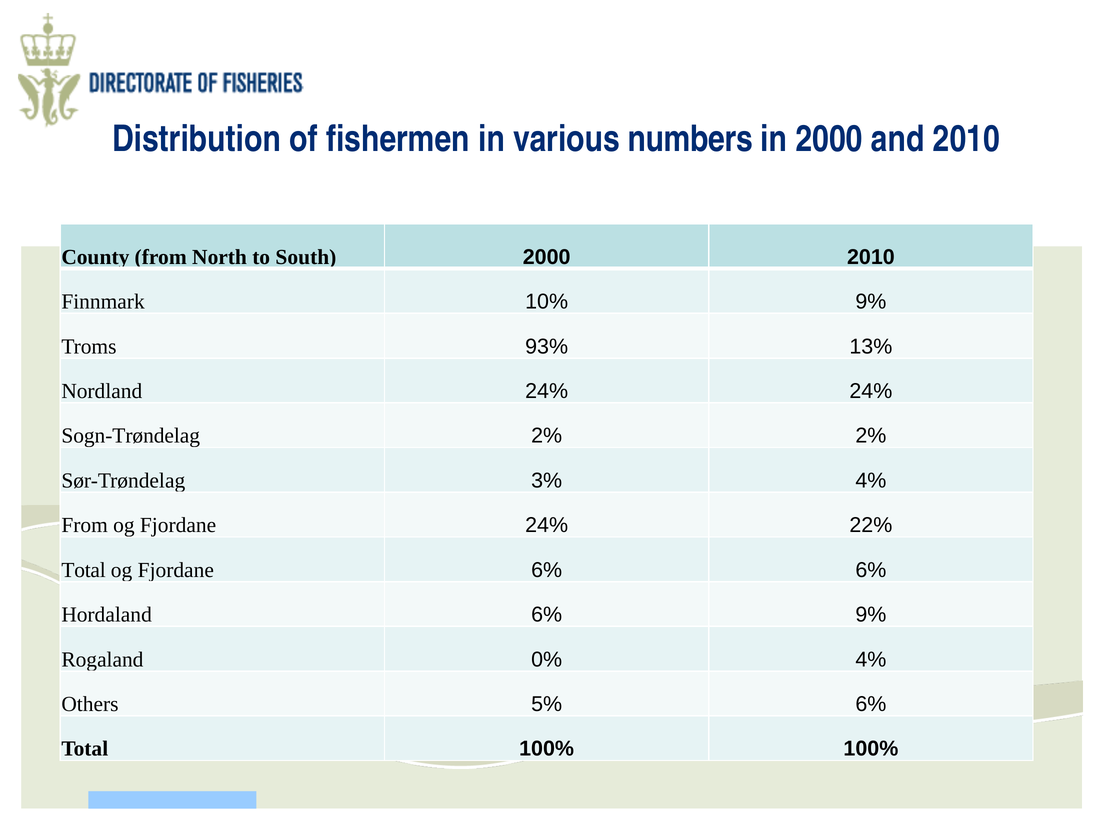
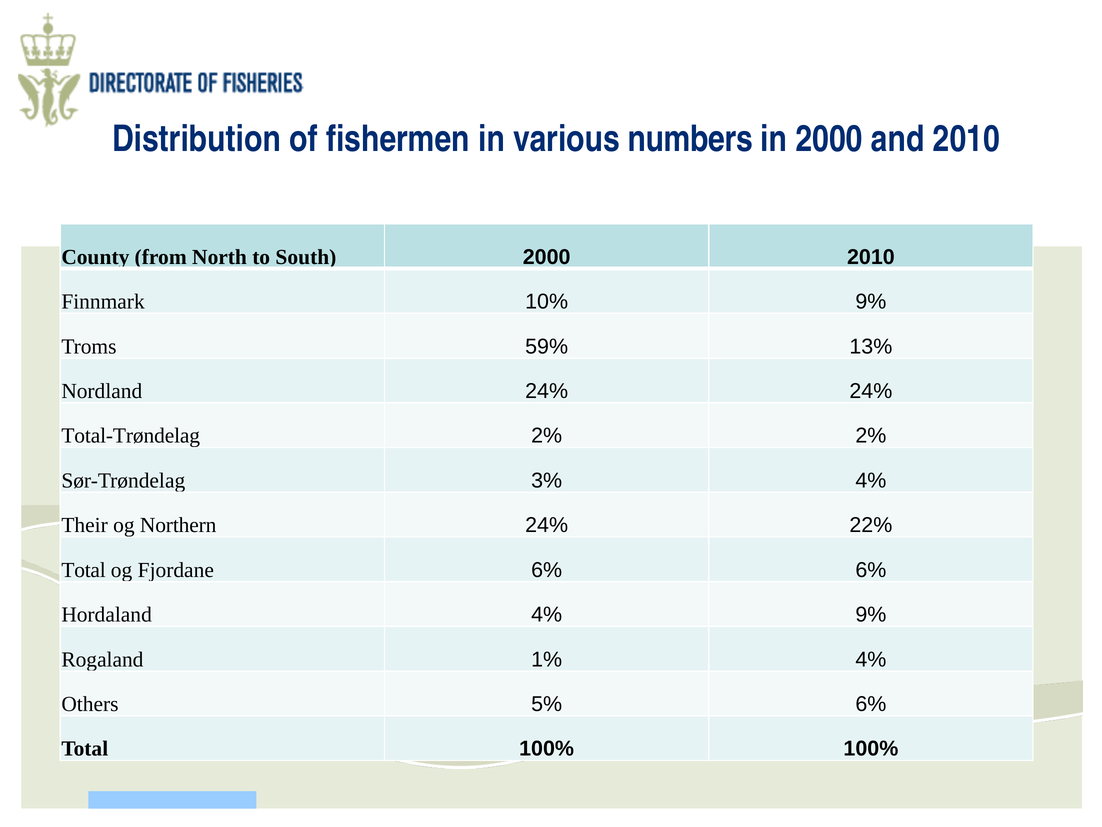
93%: 93% -> 59% (547, 346)
Sogn-Trøndelag: Sogn-Trøndelag -> Total-Trøndelag (131, 436)
From: From -> Their (85, 525)
Fjordane: Fjordane -> Northern (178, 525)
Hordaland 6%: 6% -> 4% (547, 614)
0%: 0% -> 1% (547, 659)
